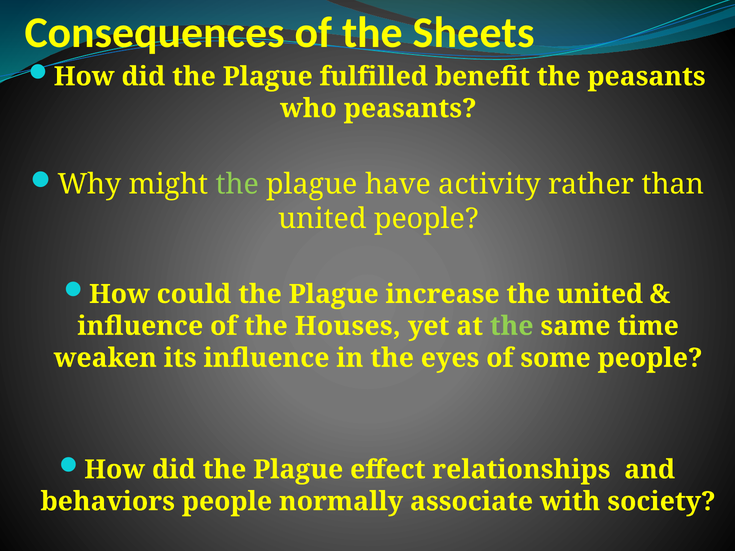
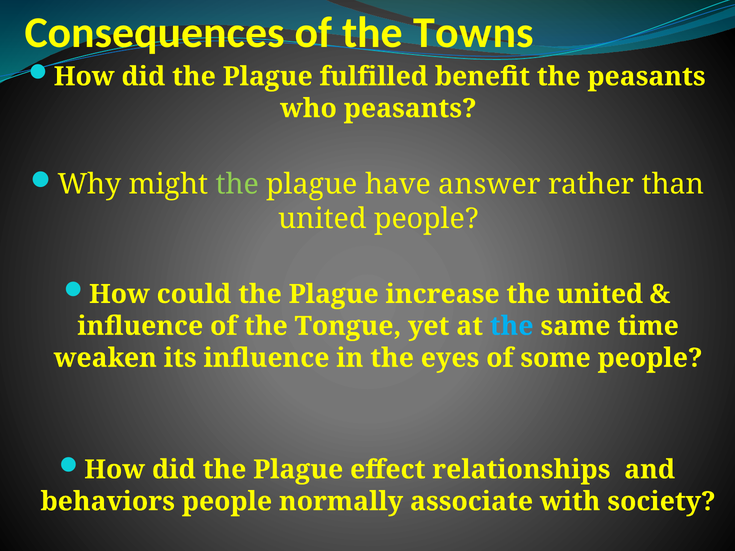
Sheets: Sheets -> Towns (474, 33)
activity: activity -> answer (490, 185)
Houses: Houses -> Tongue (348, 326)
the colour: light green -> light blue (512, 326)
